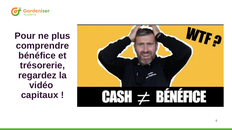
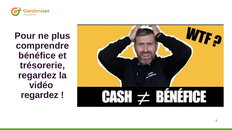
capitaux: capitaux -> regardez (40, 95)
